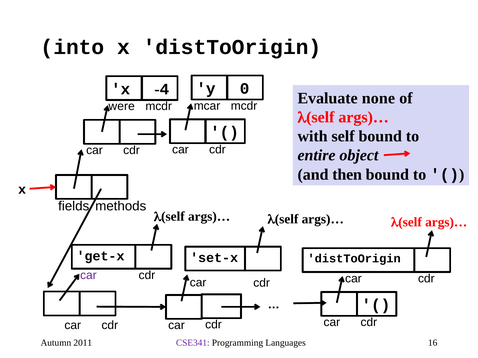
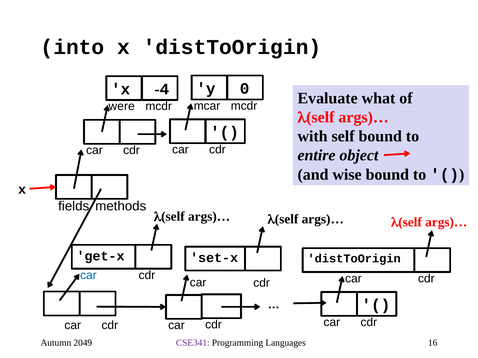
none: none -> what (378, 98)
then: then -> wise (347, 175)
car colour: purple -> blue (88, 275)
2011: 2011 -> 2049 (83, 343)
